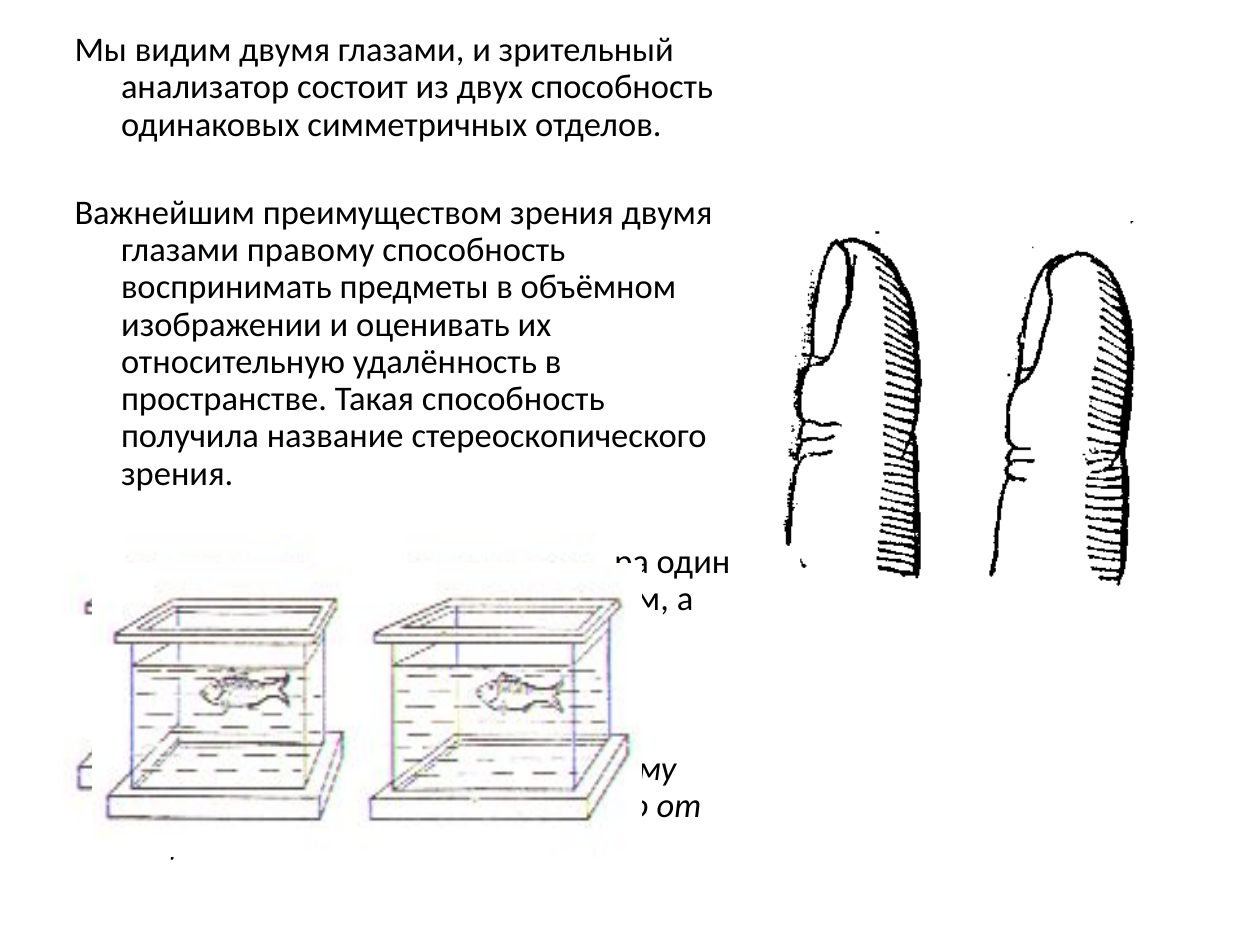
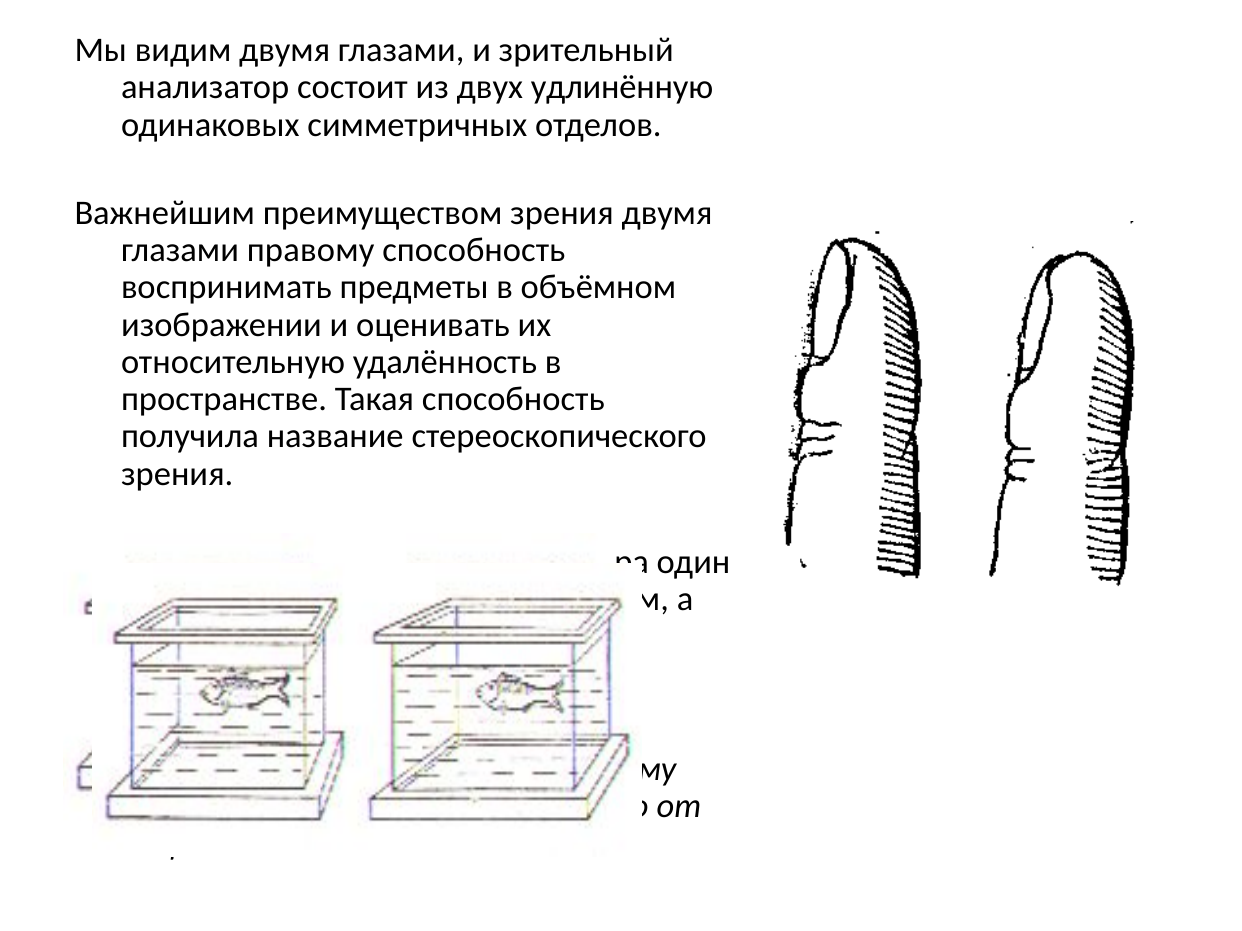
двух способность: способность -> удлинённую (622, 88)
